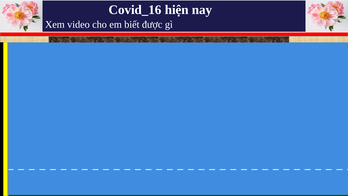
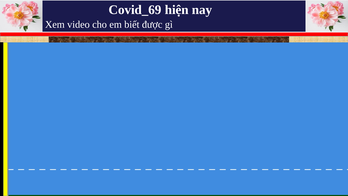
Covid_16: Covid_16 -> Covid_69 (135, 10)
